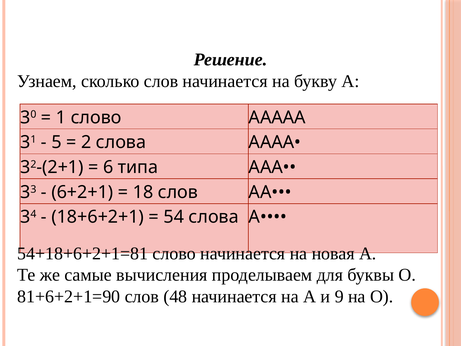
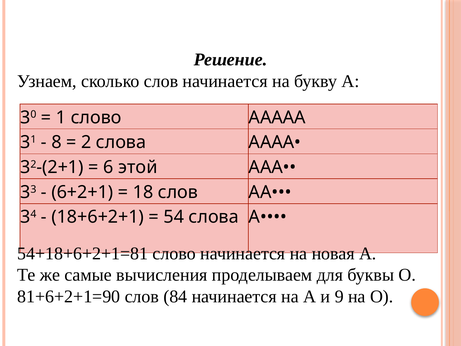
5: 5 -> 8 (57, 142)
типа: типа -> этой (138, 167)
48: 48 -> 84 (175, 296)
